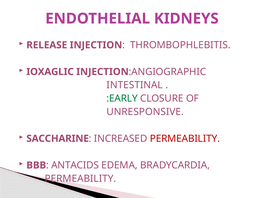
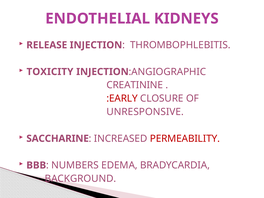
IOXAGLIC: IOXAGLIC -> TOXICITY (50, 72)
INTESTINAL: INTESTINAL -> CREATININE (135, 85)
:EARLY colour: green -> red (122, 98)
ANTACIDS: ANTACIDS -> NUMBERS (75, 165)
PERMEABILITY: PERMEABILITY -> BACKGROUND (80, 179)
